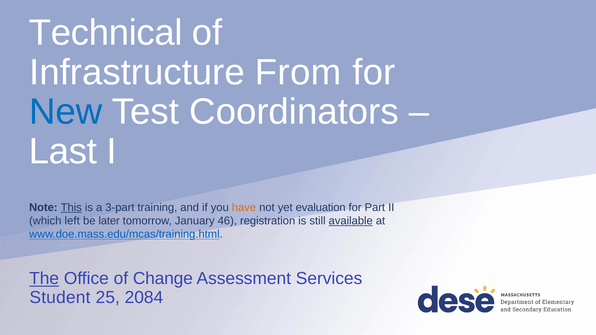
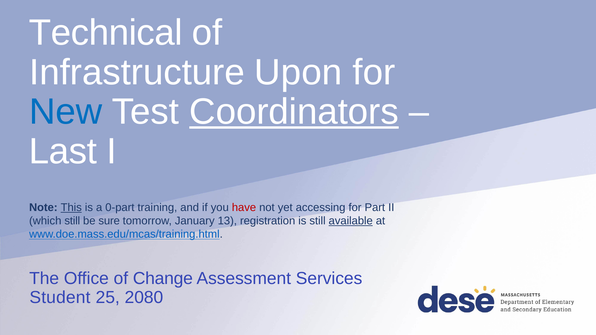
From: From -> Upon (298, 72)
Coordinators underline: none -> present (294, 112)
3-part: 3-part -> 0-part (120, 208)
have colour: orange -> red (244, 208)
evaluation: evaluation -> accessing (321, 208)
which left: left -> still (72, 221)
later: later -> sure (109, 221)
46: 46 -> 13 (227, 221)
The underline: present -> none (44, 279)
2084: 2084 -> 2080 (144, 298)
